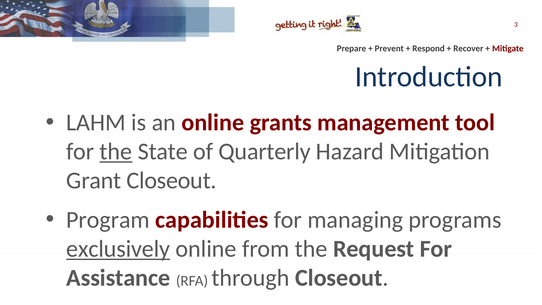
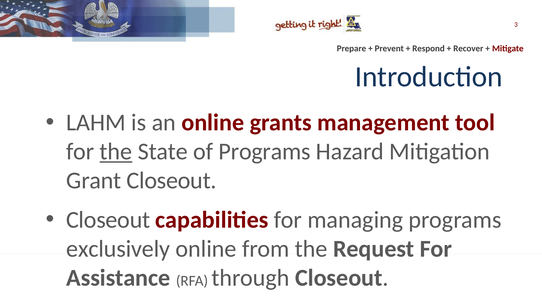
of Quarterly: Quarterly -> Programs (265, 152)
Program: Program -> Closeout (108, 220)
exclusively underline: present -> none (118, 249)
